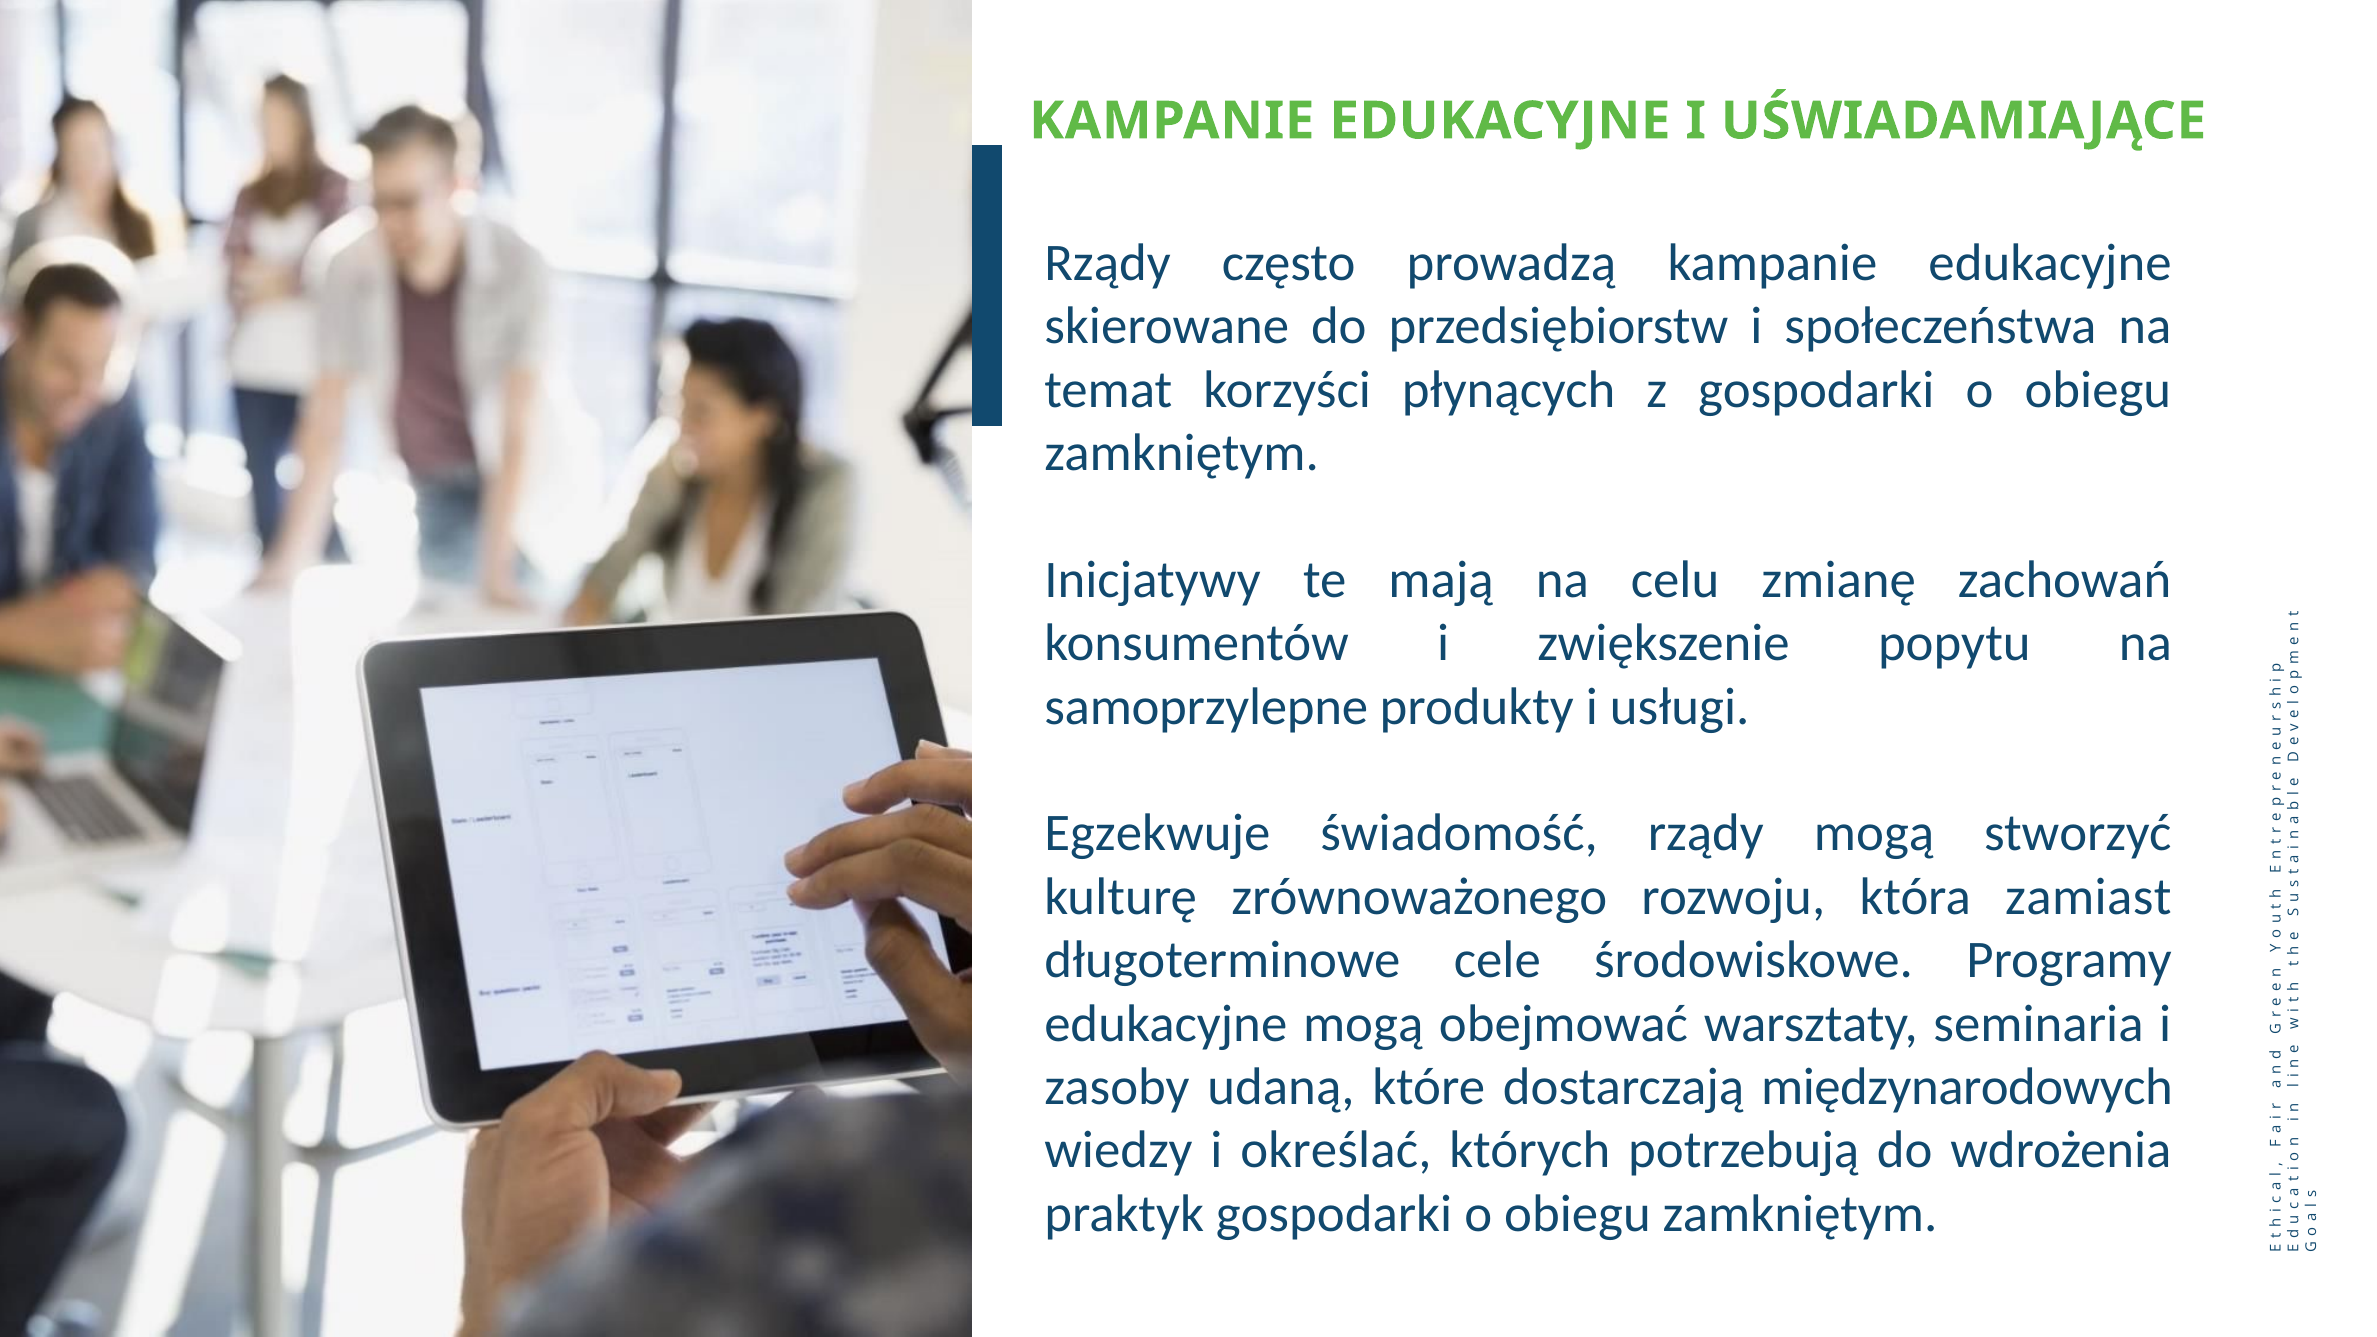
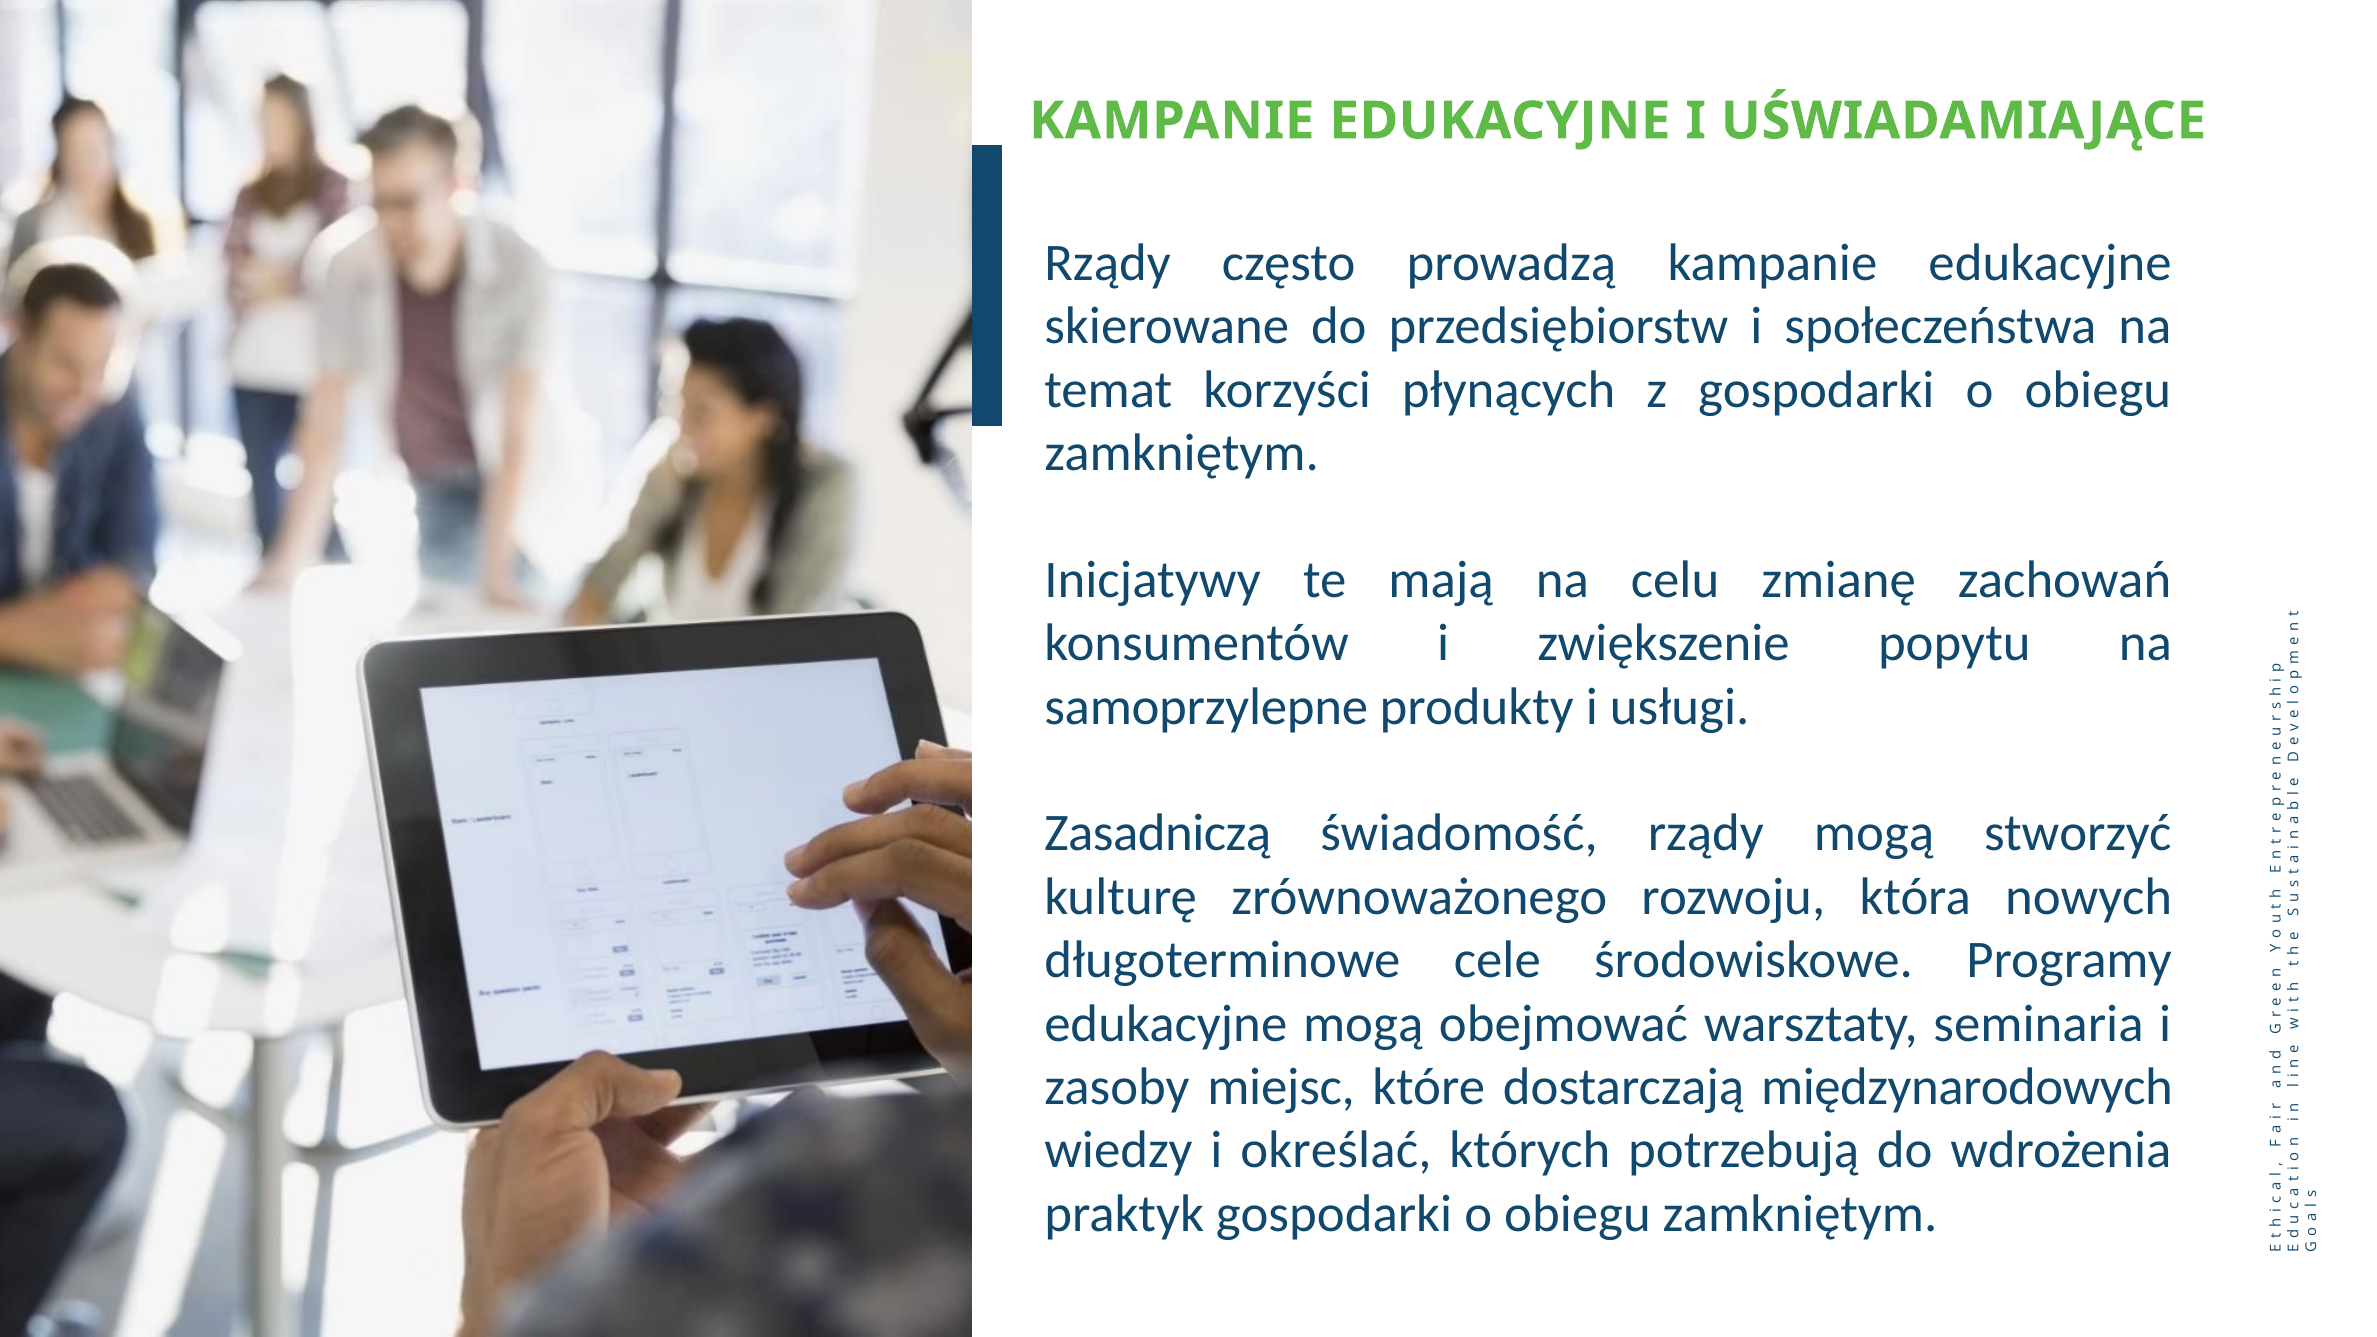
Egzekwuje: Egzekwuje -> Zasadniczą (1158, 834)
zamiast: zamiast -> nowych (2089, 897)
udaną: udaną -> miejsc (1281, 1087)
